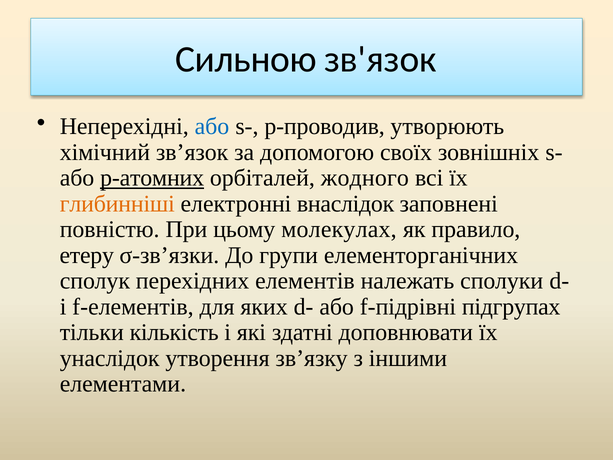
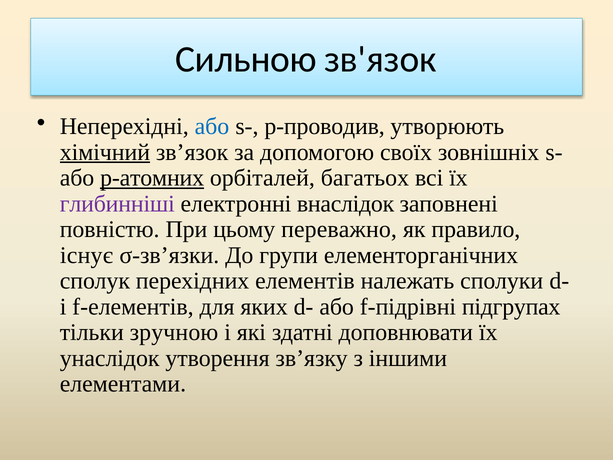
хімічний underline: none -> present (105, 152)
жодного: жодного -> багатьох (365, 178)
глибинніші colour: orange -> purple (117, 204)
молекулах: молекулах -> переважно (339, 229)
етеру: етеру -> існує (86, 255)
кількість: кількість -> зручною (174, 332)
